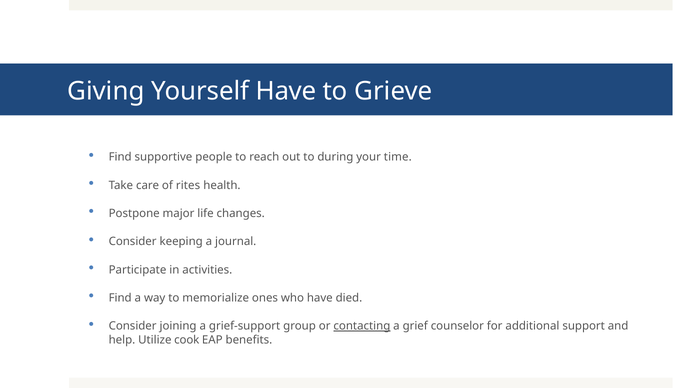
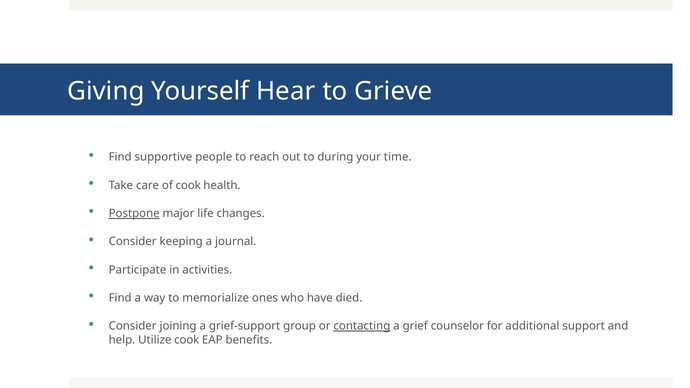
Yourself Have: Have -> Hear (286, 91)
of rites: rites -> cook (188, 185)
Postpone underline: none -> present (134, 214)
